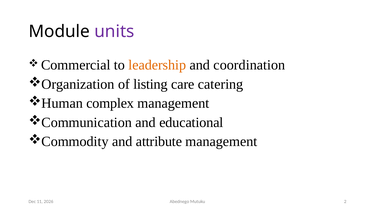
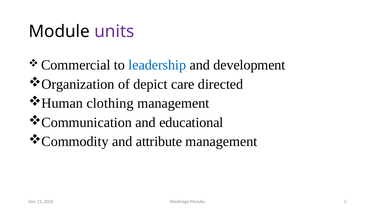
leadership colour: orange -> blue (157, 65)
coordination: coordination -> development (249, 65)
listing: listing -> depict (150, 84)
catering: catering -> directed (221, 84)
complex: complex -> clothing (110, 103)
